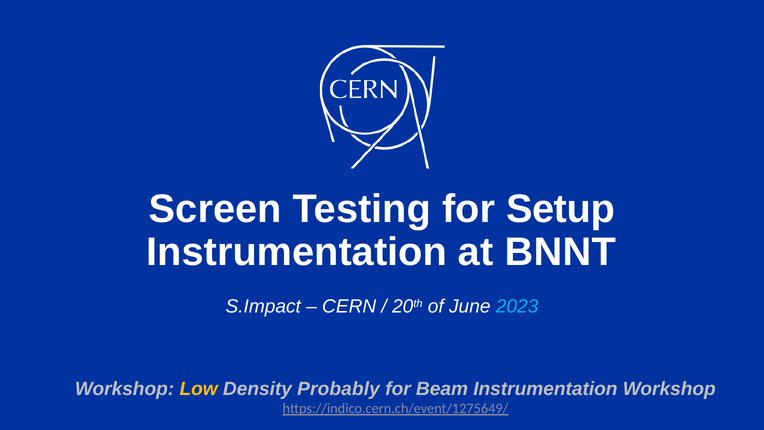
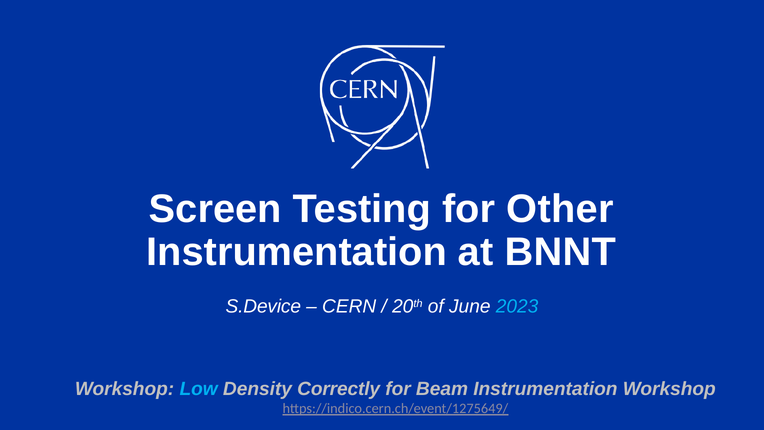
Setup: Setup -> Other (560, 209)
S.Impact: S.Impact -> S.Device (263, 306)
Low colour: yellow -> light blue (199, 389)
Probably: Probably -> Correctly (339, 389)
